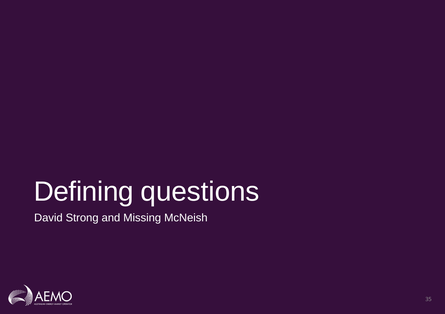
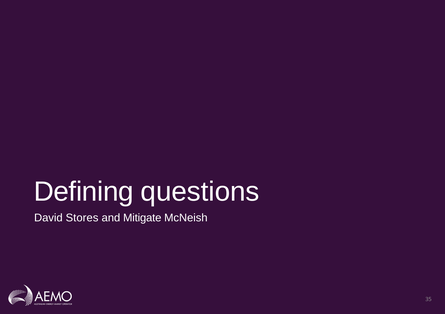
Strong: Strong -> Stores (82, 218)
Missing: Missing -> Mitigate (142, 218)
